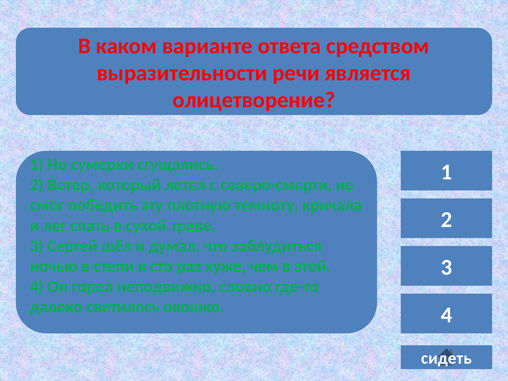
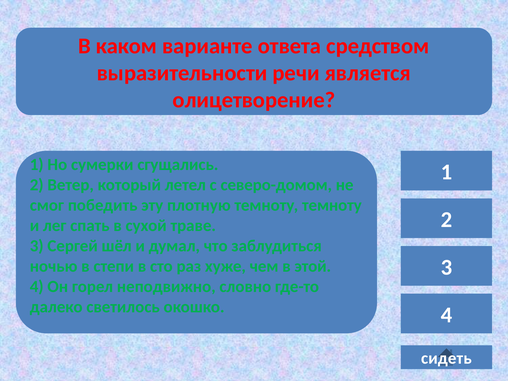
северо-смерти: северо-смерти -> северо-домом (276, 185)
темноту кричала: кричала -> темноту (332, 205)
